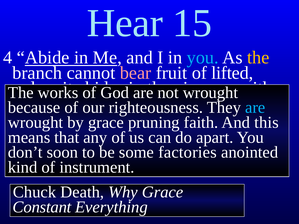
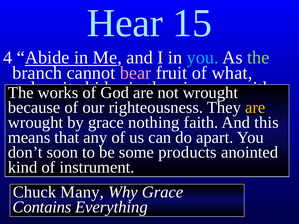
the colour: yellow -> light green (258, 58)
lifted: lifted -> what (232, 73)
are colour: light blue -> yellow (255, 108)
pruning: pruning -> nothing (154, 123)
factories: factories -> products (187, 152)
Death: Death -> Many (82, 192)
Constant: Constant -> Contains (42, 207)
